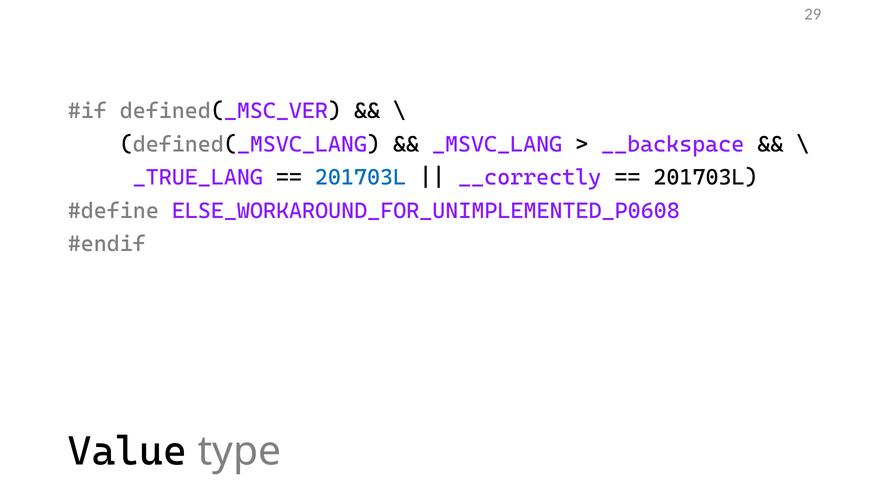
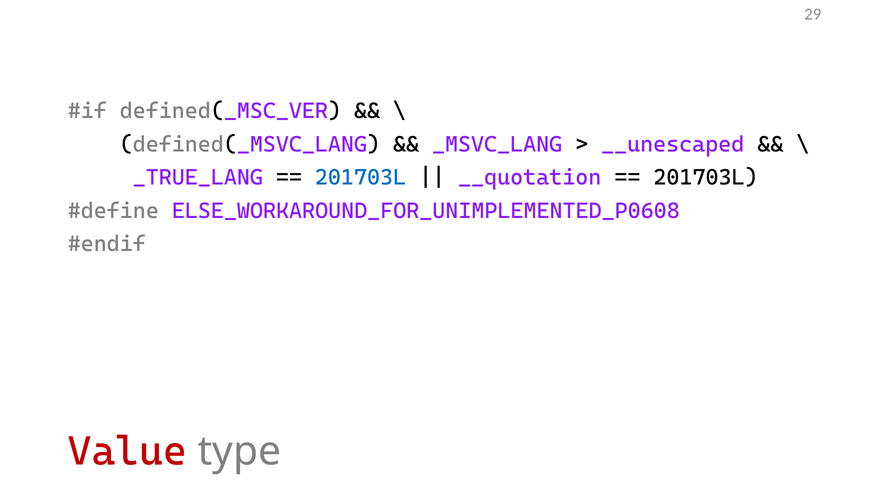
__backspace: __backspace -> __unescaped (673, 144)
__correctly: __correctly -> __quotation (530, 178)
Value colour: black -> red (127, 451)
